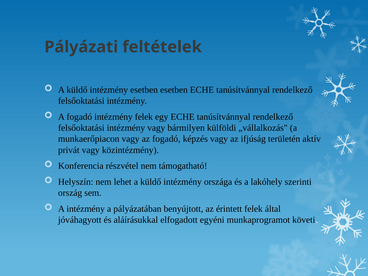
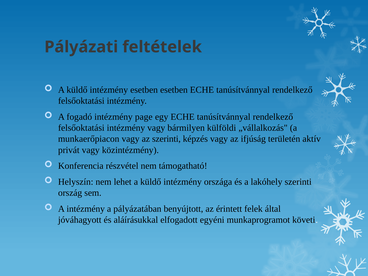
intézmény felek: felek -> page (144, 117)
az fogadó: fogadó -> szerinti (166, 139)
